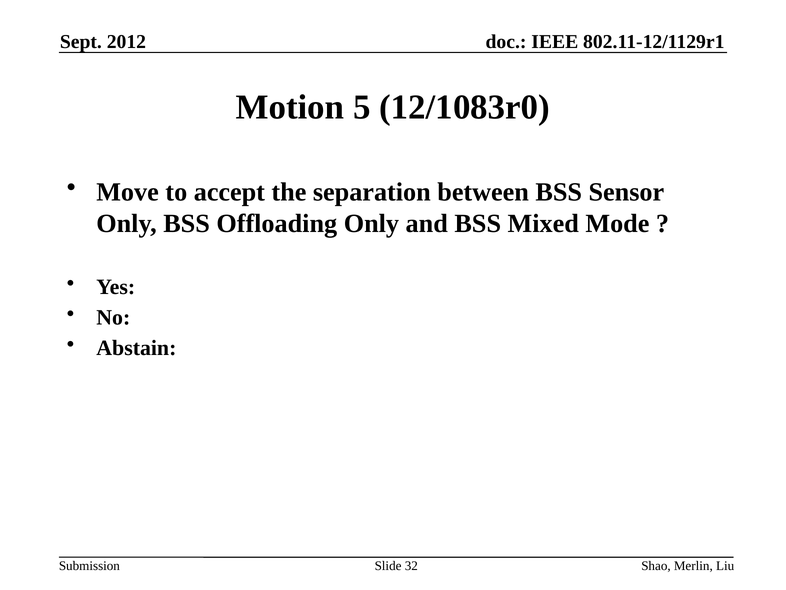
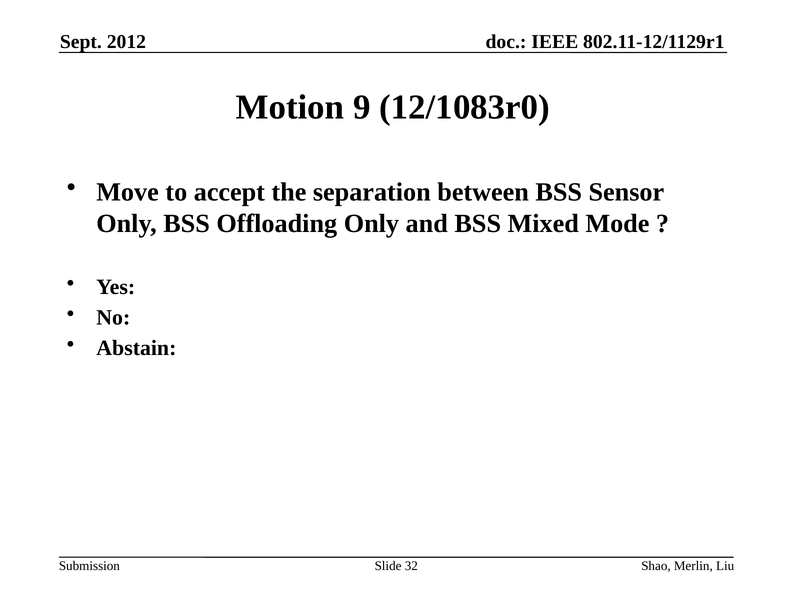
5: 5 -> 9 (362, 107)
